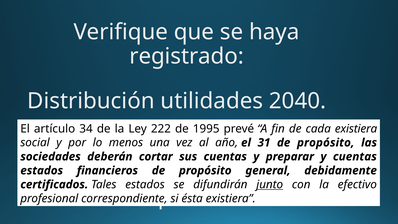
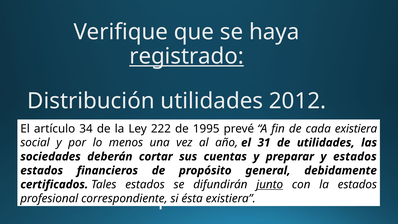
registrado underline: none -> present (187, 56)
2040: 2040 -> 2012 (298, 101)
propósito: propósito -> utilidades (326, 143)
y cuentas: cuentas -> estados (355, 157)
la efectivo: efectivo -> estados (357, 184)
